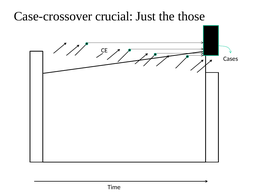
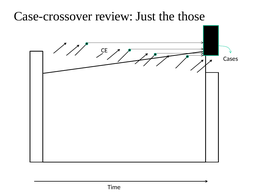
crucial: crucial -> review (114, 16)
